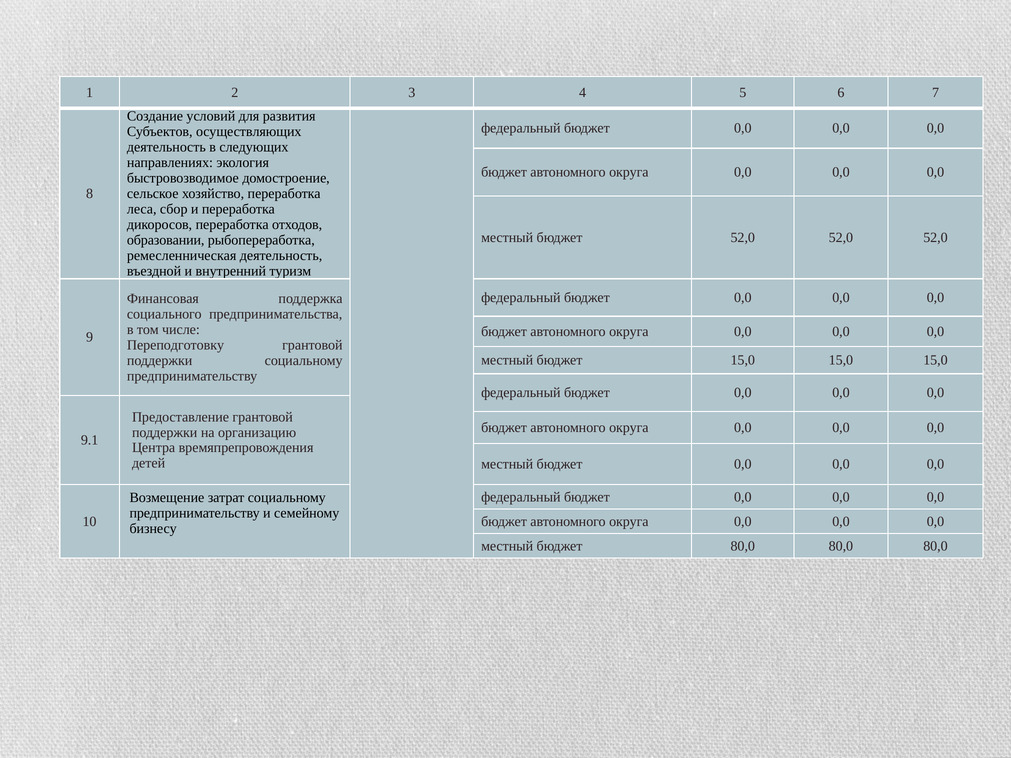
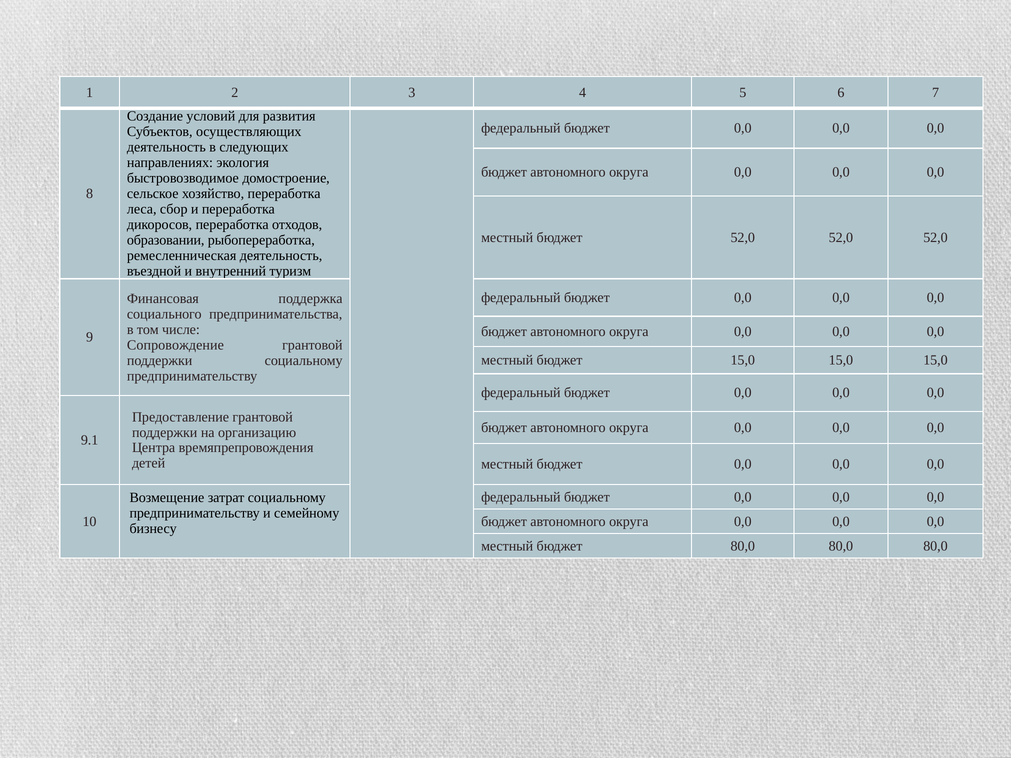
Переподготовку: Переподготовку -> Сопровождение (175, 345)
